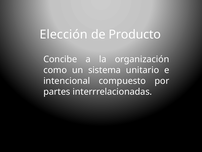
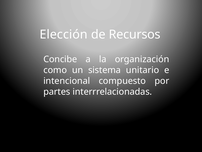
Producto: Producto -> Recursos (135, 34)
